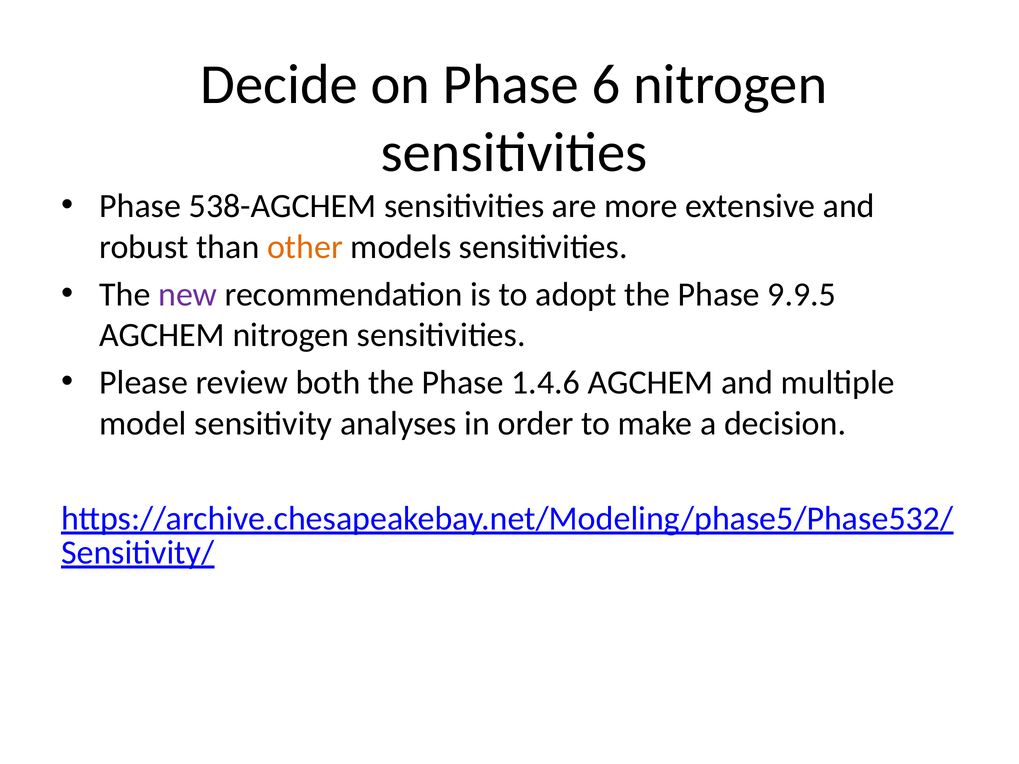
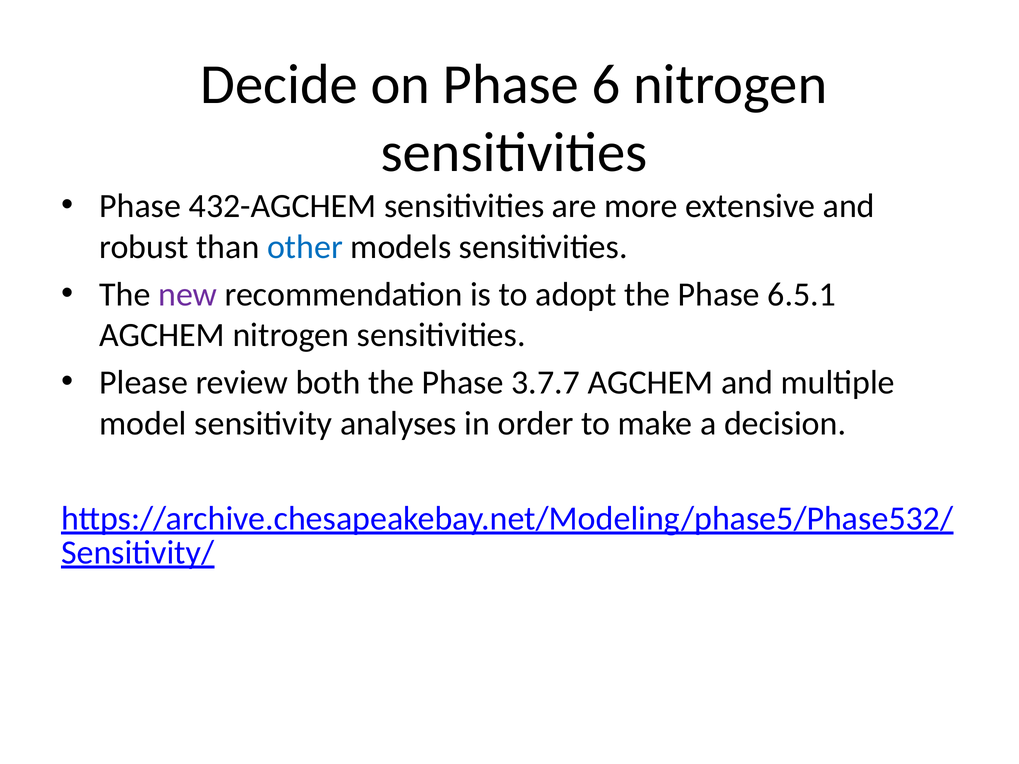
538-AGCHEM: 538-AGCHEM -> 432-AGCHEM (283, 206)
other colour: orange -> blue (305, 247)
9.9.5: 9.9.5 -> 6.5.1 (802, 294)
1.4.6: 1.4.6 -> 3.7.7 (546, 383)
